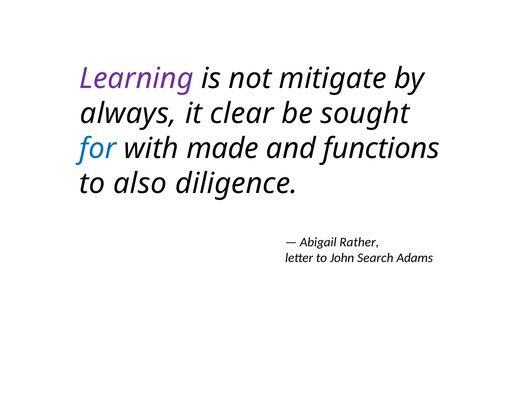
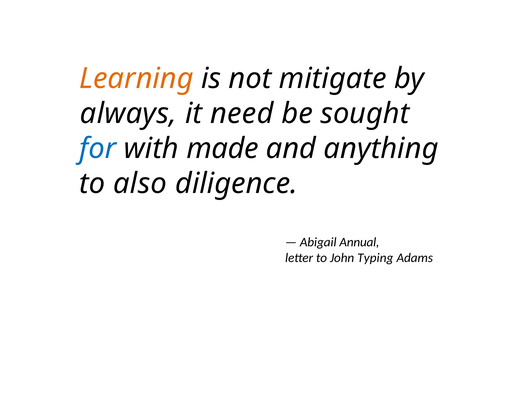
Learning colour: purple -> orange (136, 78)
clear: clear -> need (242, 113)
functions: functions -> anything (381, 148)
Rather: Rather -> Annual (359, 242)
Search: Search -> Typing (375, 257)
